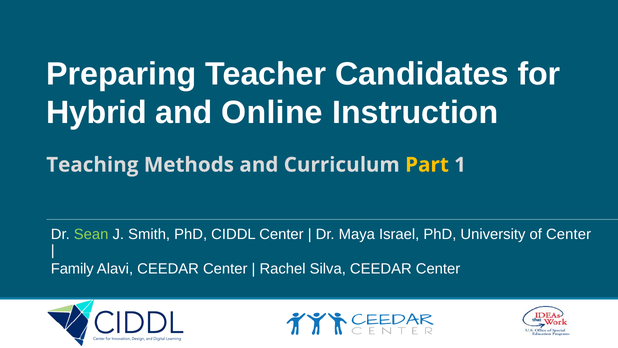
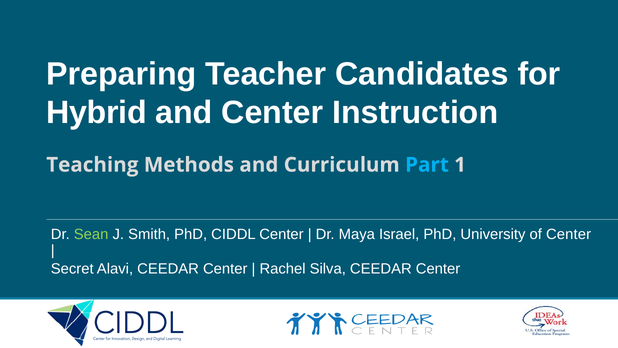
and Online: Online -> Center (272, 113)
Part colour: yellow -> light blue (427, 165)
Family: Family -> Secret (72, 269)
